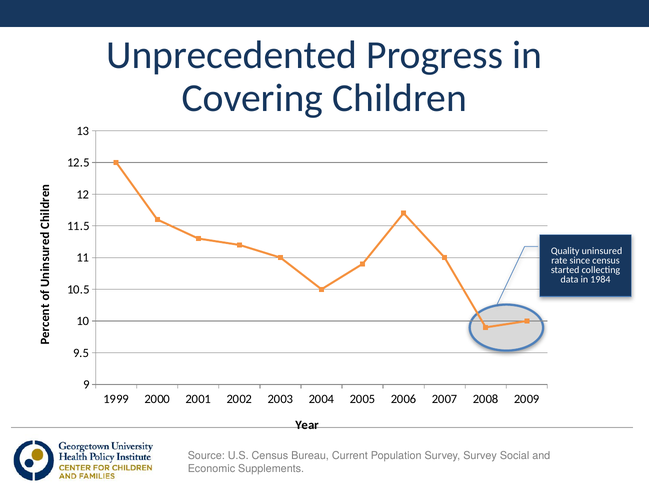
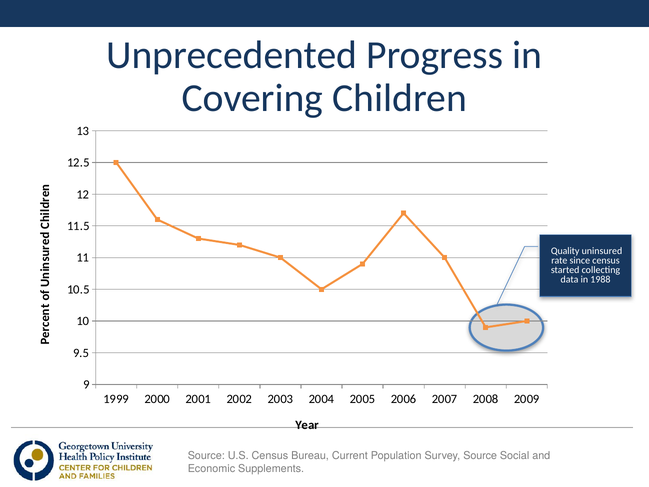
1984: 1984 -> 1988 (600, 279)
Survey Survey: Survey -> Source (480, 455)
